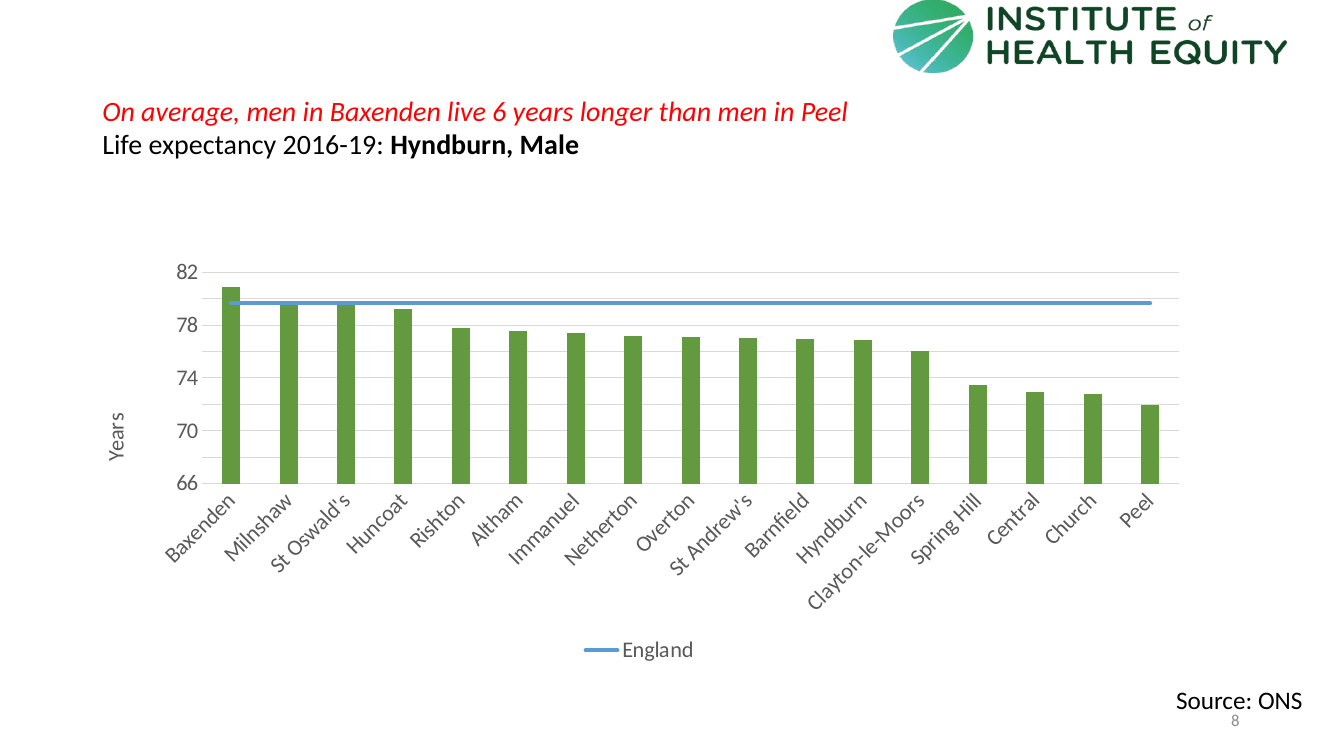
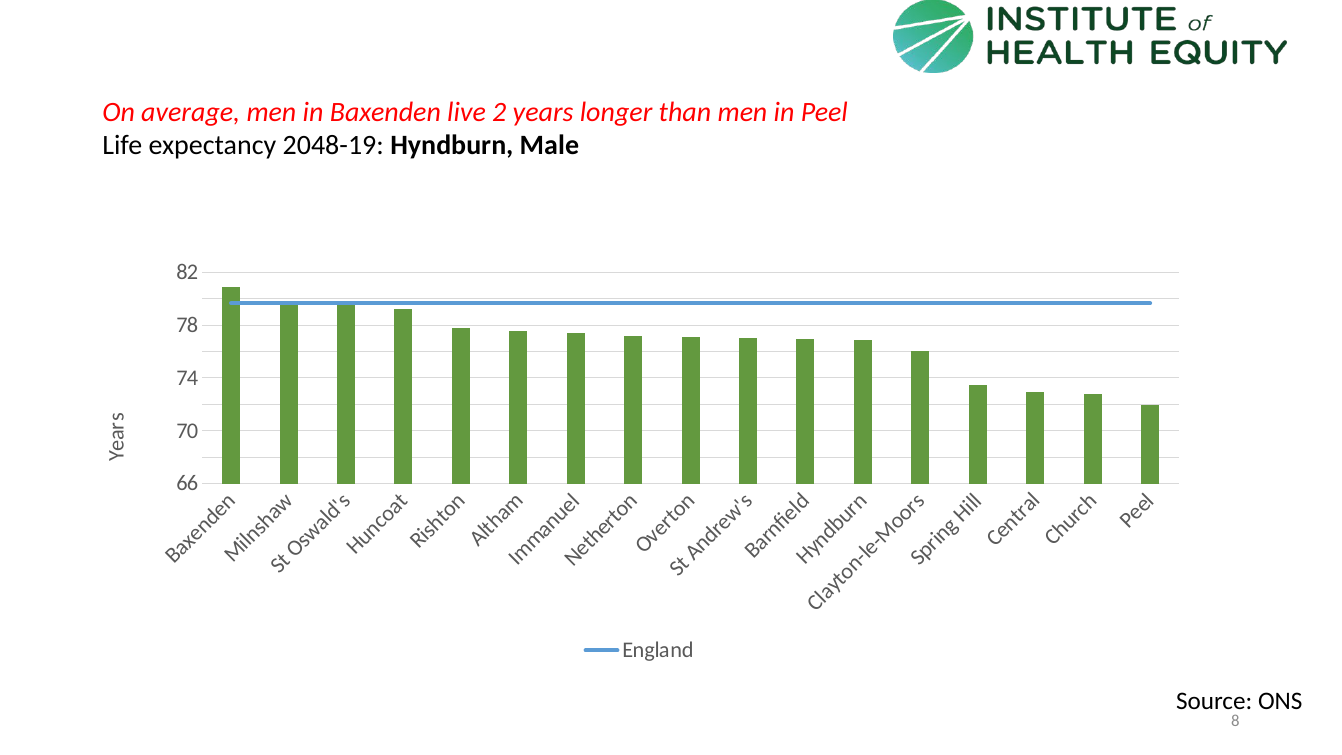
6: 6 -> 2 (499, 112)
2016-19: 2016-19 -> 2048-19 (333, 146)
